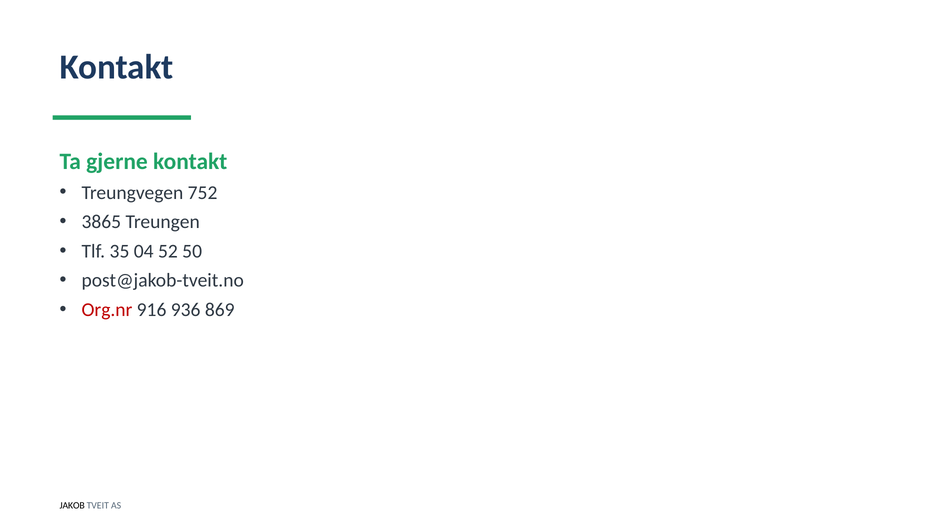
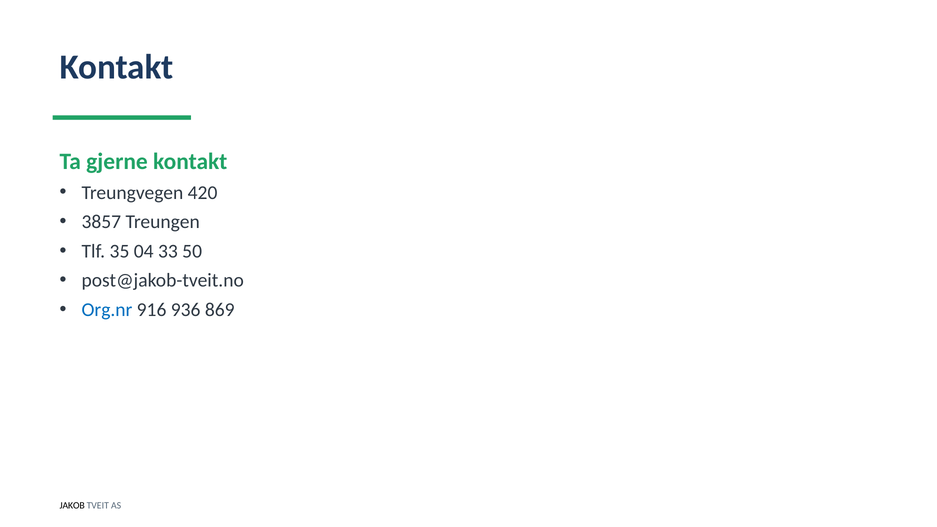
752: 752 -> 420 (203, 193)
3865: 3865 -> 3857 (101, 222)
52: 52 -> 33 (168, 251)
Org.nr colour: red -> blue (107, 310)
